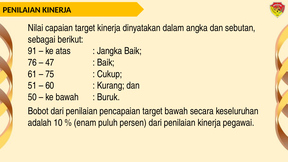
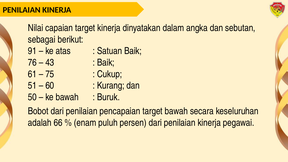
Jangka: Jangka -> Satuan (110, 51)
47: 47 -> 43 (50, 63)
10: 10 -> 66 (58, 123)
